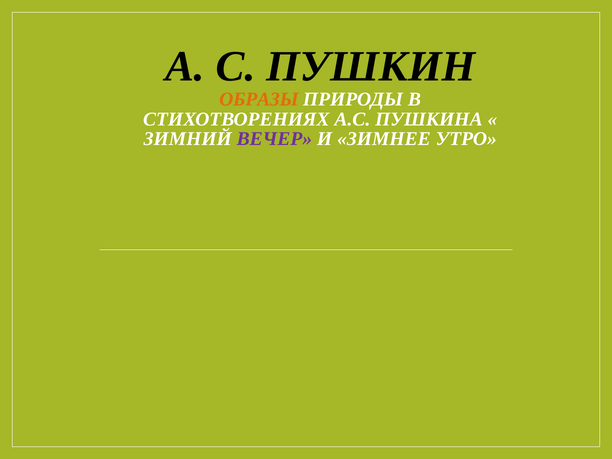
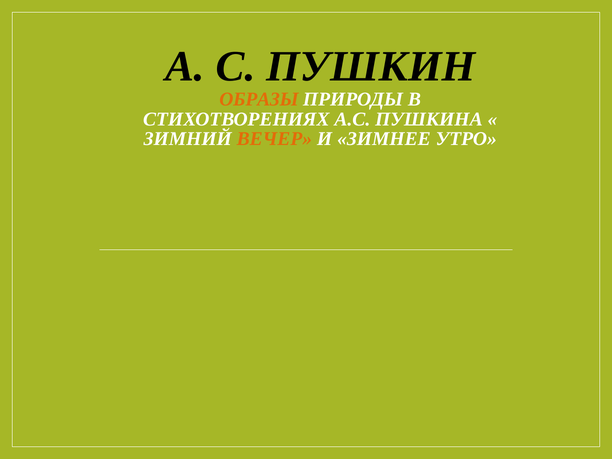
ВЕЧЕР colour: purple -> orange (274, 139)
